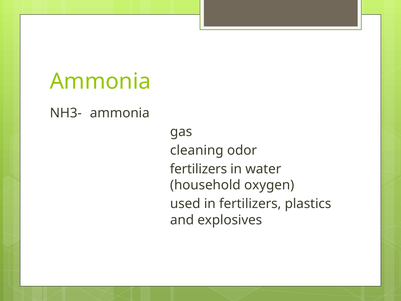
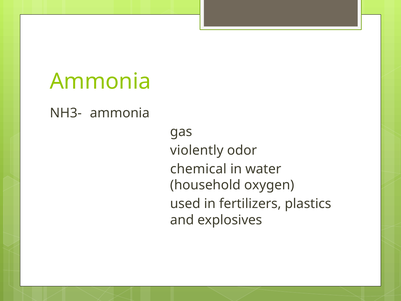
cleaning: cleaning -> violently (197, 150)
fertilizers: fertilizers -> chemical (198, 169)
